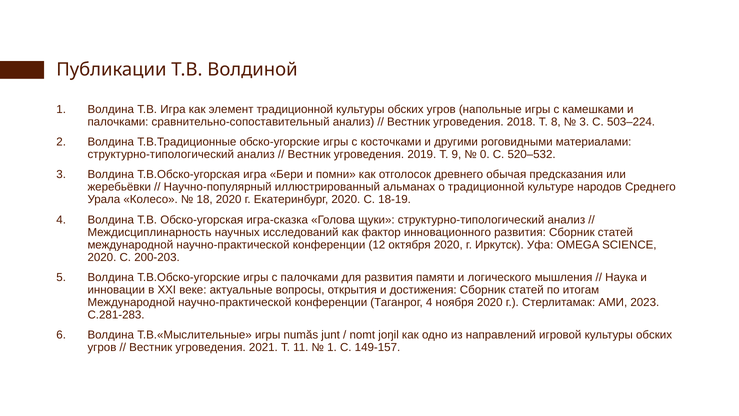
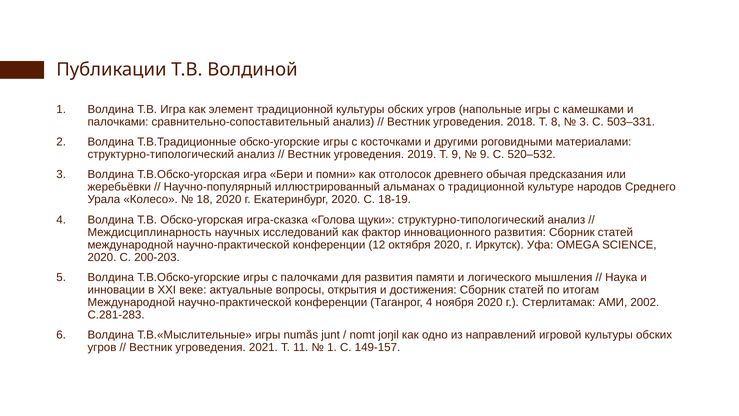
503–224: 503–224 -> 503–331 (631, 122)
0: 0 -> 9 (485, 154)
2023: 2023 -> 2002 (645, 302)
